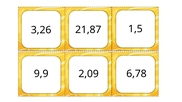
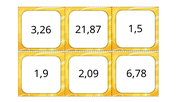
9,9: 9,9 -> 1,9 (41, 74)
